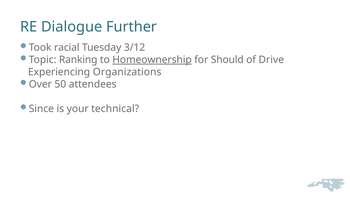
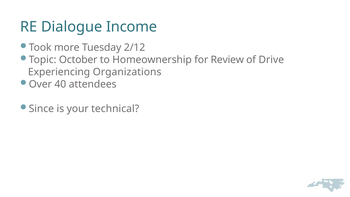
Further: Further -> Income (132, 27)
racial: racial -> more (67, 48)
3/12: 3/12 -> 2/12 (135, 48)
Ranking: Ranking -> October (78, 60)
Homeownership underline: present -> none (152, 60)
Should: Should -> Review (227, 60)
50: 50 -> 40 (60, 84)
